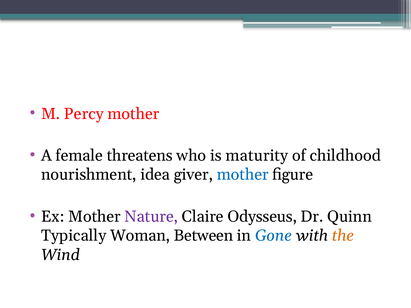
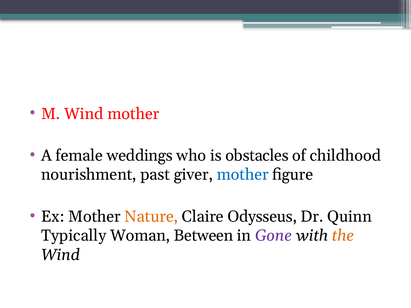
M Percy: Percy -> Wind (84, 114)
threatens: threatens -> weddings (140, 156)
maturity: maturity -> obstacles (257, 156)
idea: idea -> past (155, 175)
Nature colour: purple -> orange (151, 217)
Gone colour: blue -> purple (273, 236)
